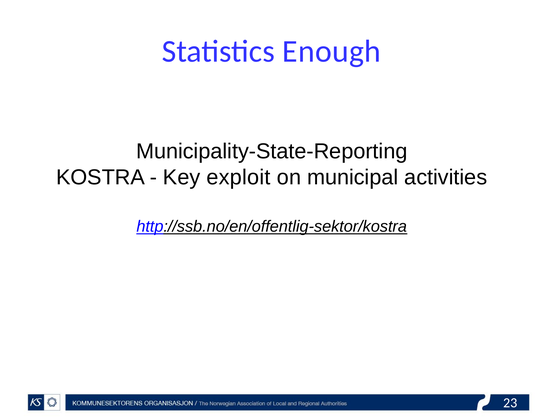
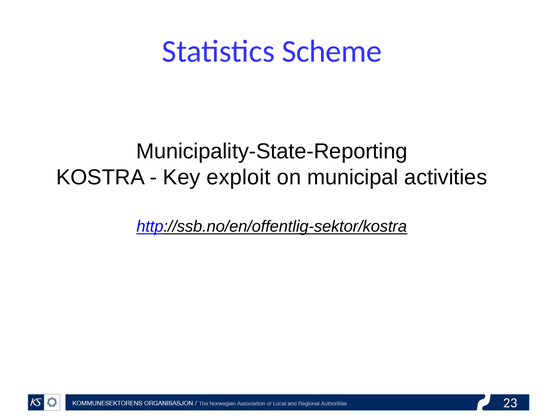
Enough: Enough -> Scheme (332, 51)
